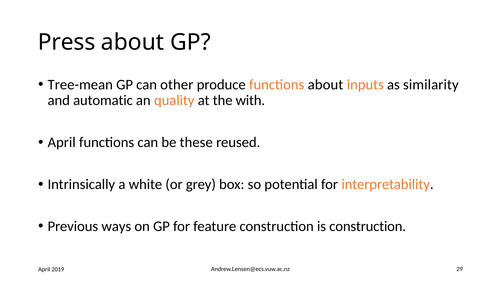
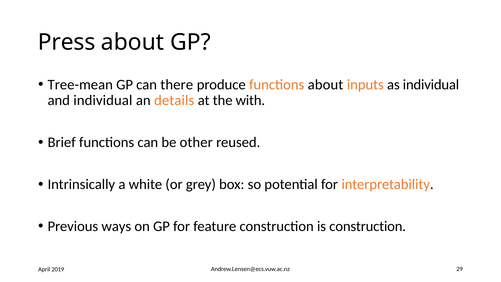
other: other -> there (177, 85)
as similarity: similarity -> individual (431, 85)
and automatic: automatic -> individual (103, 100)
quality: quality -> details (174, 100)
April: April -> Brief (62, 142)
these: these -> other (196, 142)
